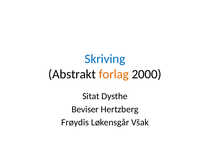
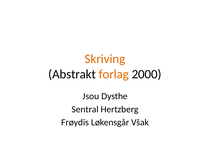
Skriving colour: blue -> orange (105, 59)
Sitat: Sitat -> Jsou (91, 97)
Beviser: Beviser -> Sentral (85, 110)
